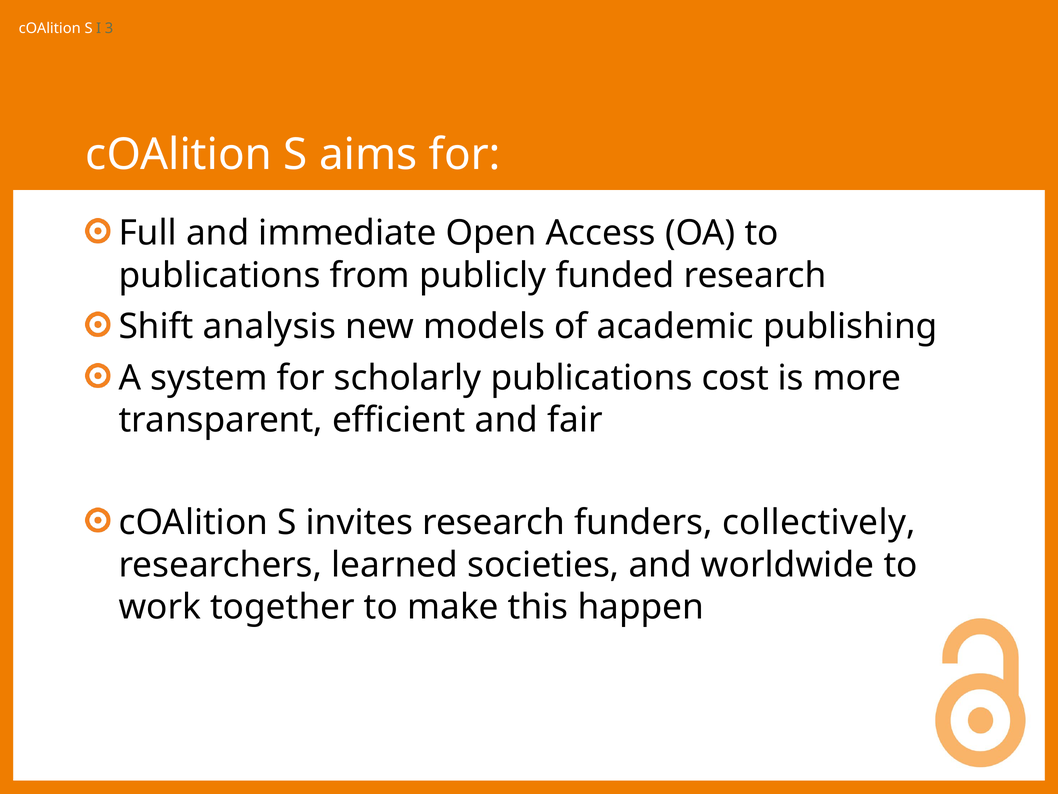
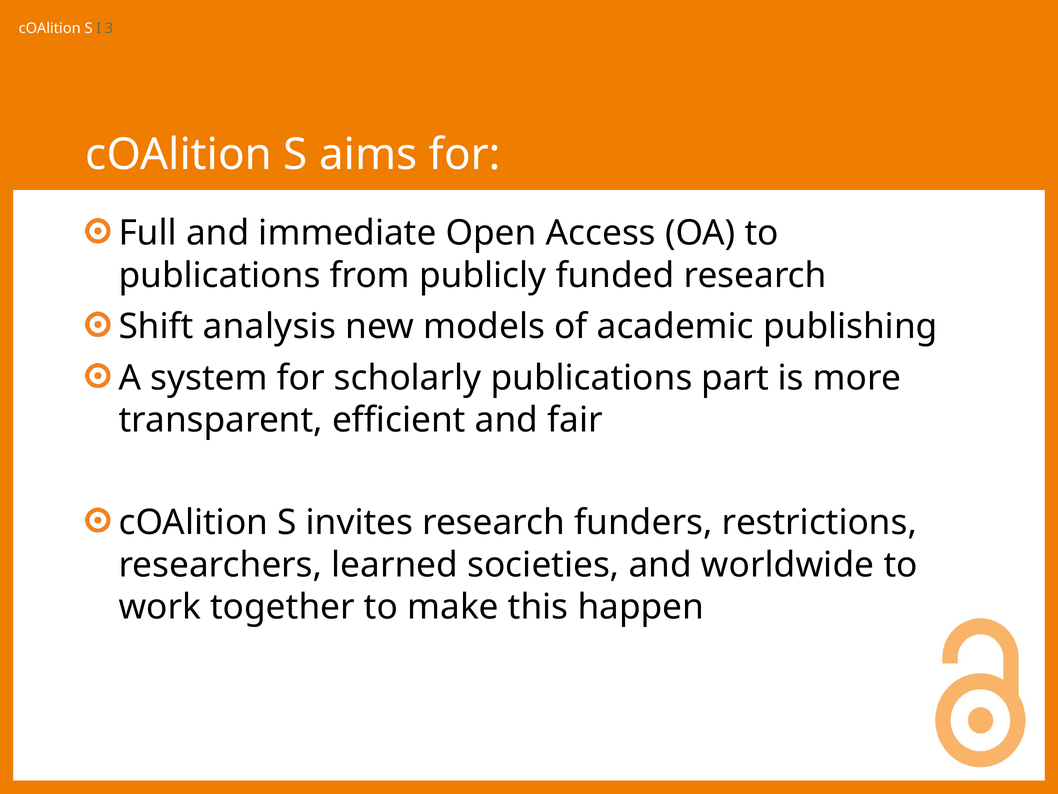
cost: cost -> part (735, 378)
collectively: collectively -> restrictions (819, 522)
